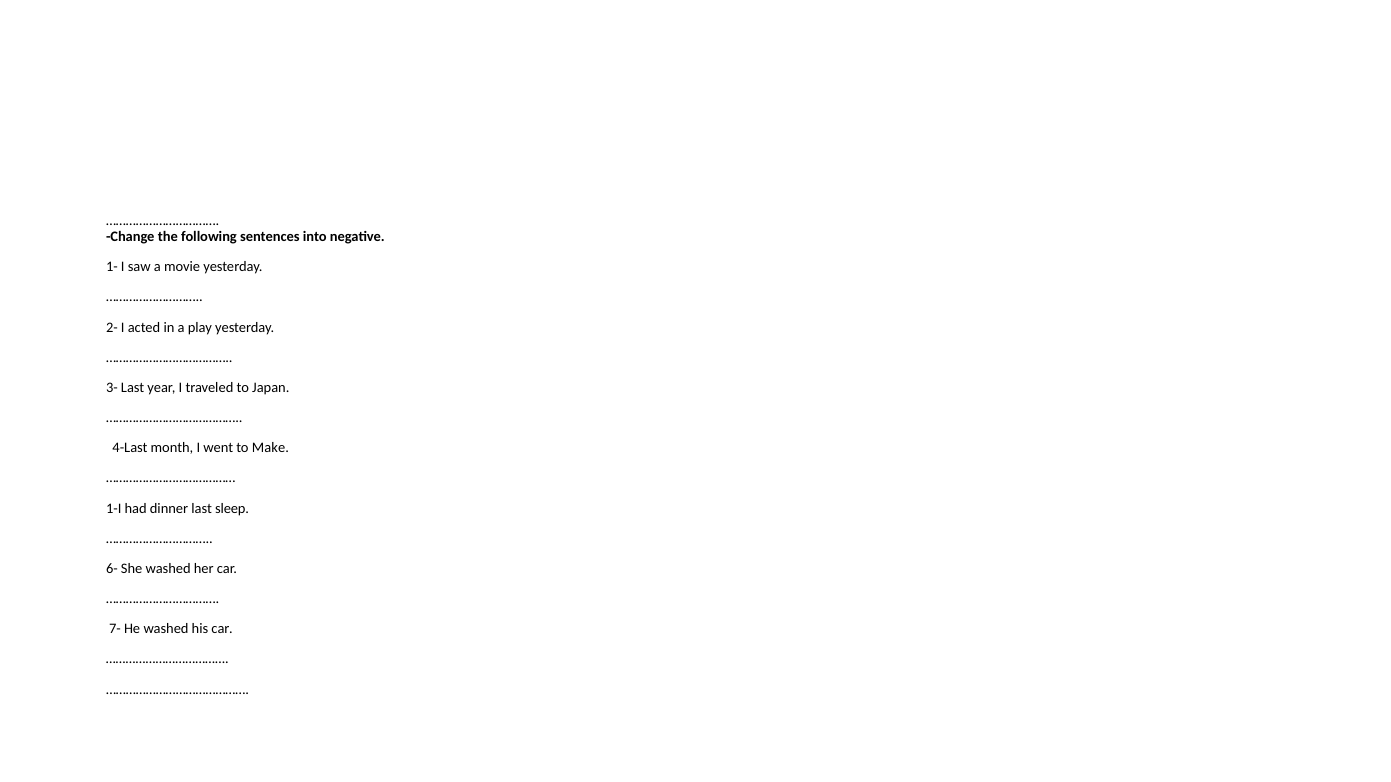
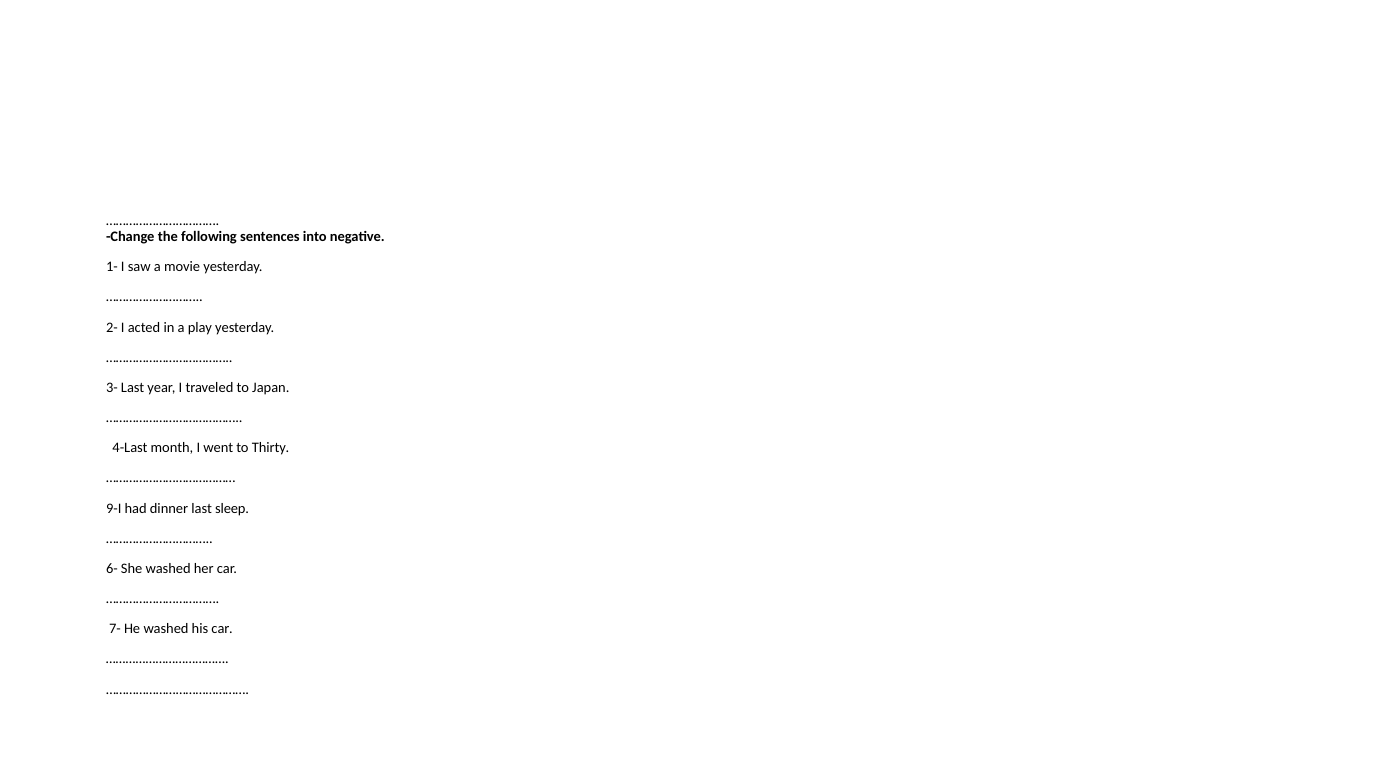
Make: Make -> Thirty (271, 448)
1-I: 1-I -> 9-I (114, 509)
